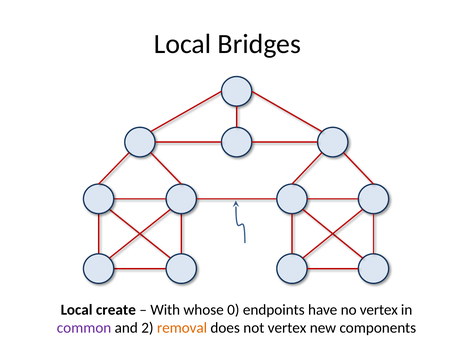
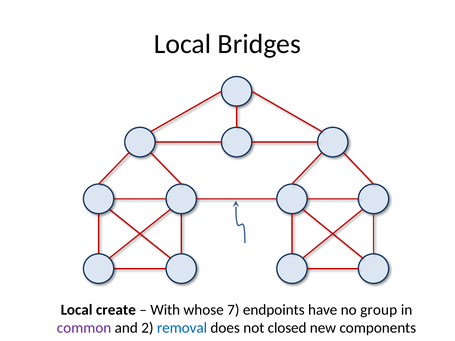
0: 0 -> 7 (233, 310)
no vertex: vertex -> group (379, 310)
removal colour: orange -> blue (182, 328)
not vertex: vertex -> closed (287, 328)
